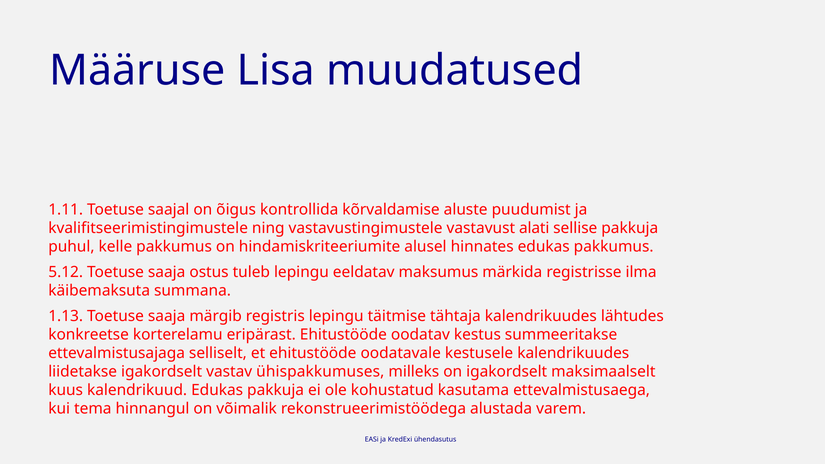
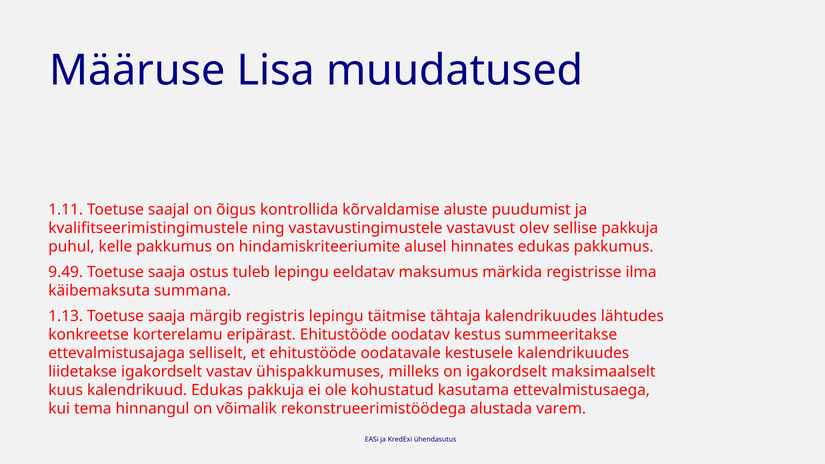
alati: alati -> olev (534, 228)
5.12: 5.12 -> 9.49 (66, 272)
